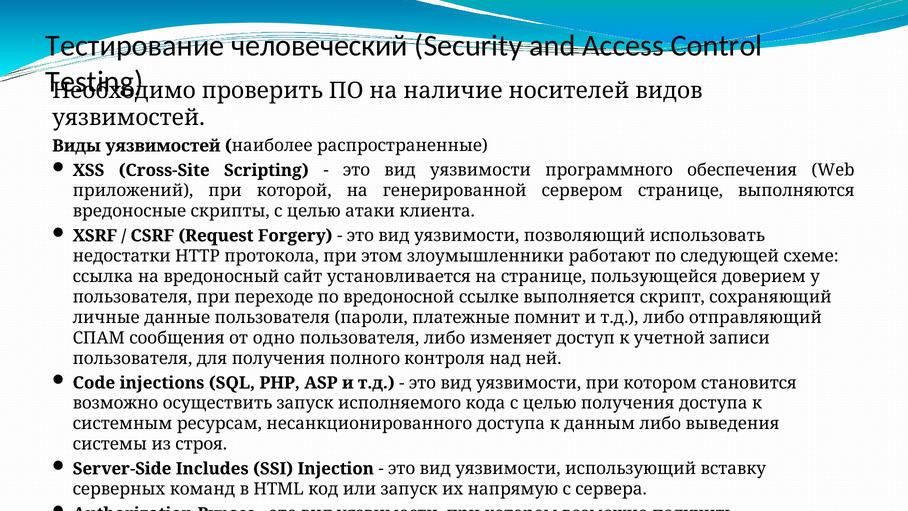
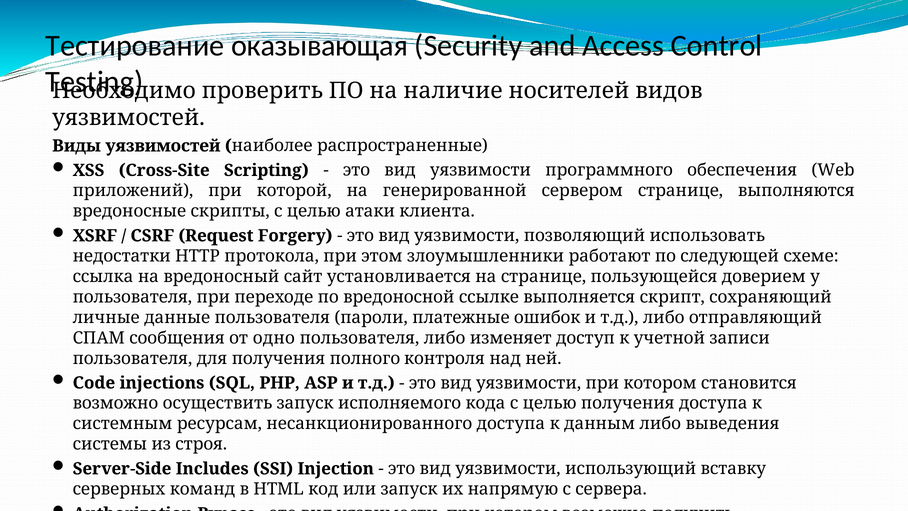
человеческий: человеческий -> оказывающая (320, 46)
помнит: помнит -> ошибок (547, 317)
